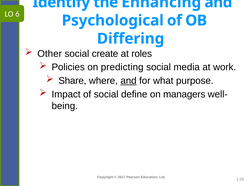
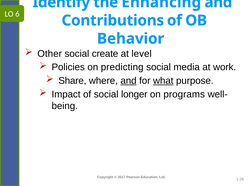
Psychological: Psychological -> Contributions (113, 20)
Differing: Differing -> Behavior (131, 39)
roles: roles -> level (142, 54)
what underline: none -> present (163, 81)
define: define -> longer (134, 94)
managers: managers -> programs (184, 94)
